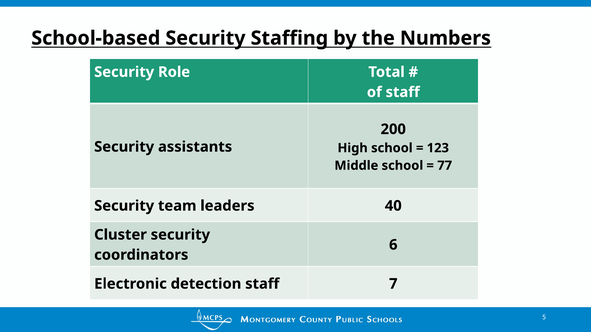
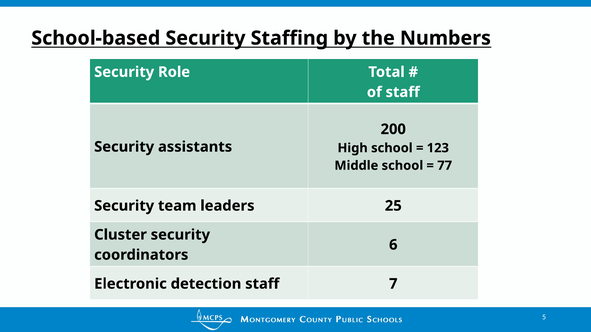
40: 40 -> 25 (393, 206)
